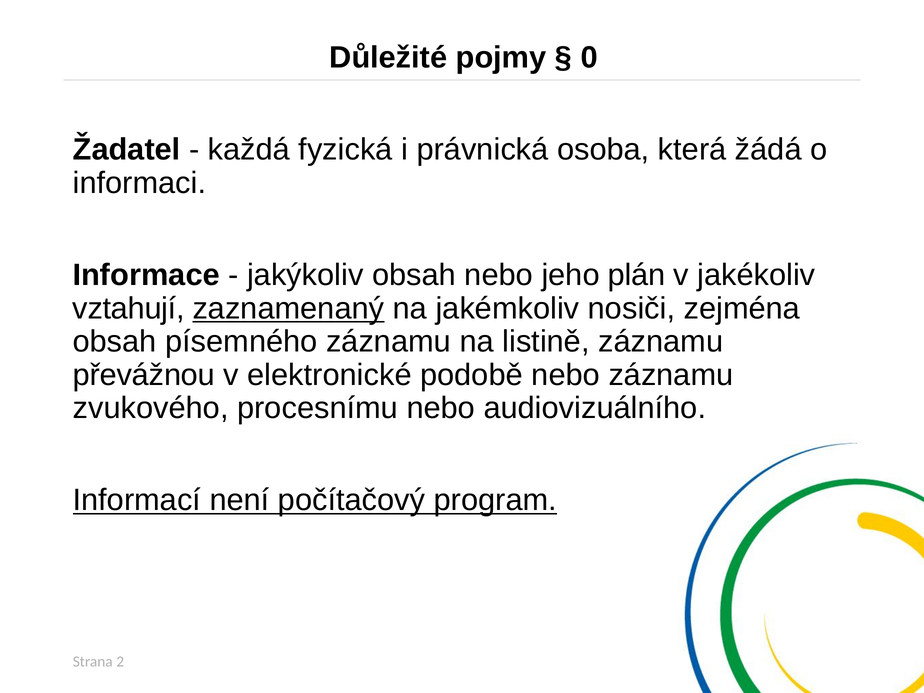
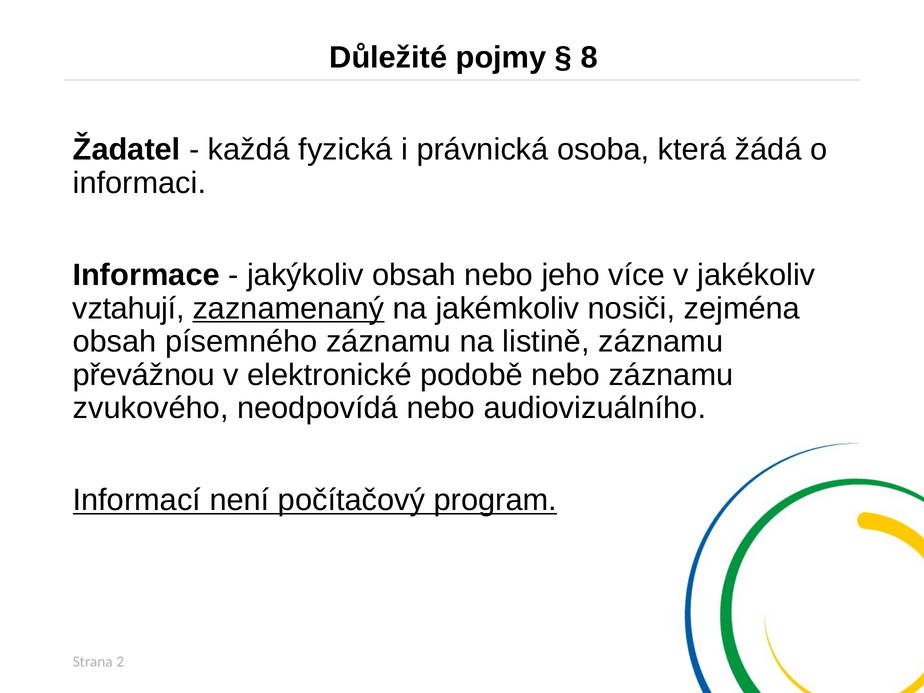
0: 0 -> 8 (589, 57)
plán: plán -> více (636, 275)
procesnímu: procesnímu -> neodpovídá (318, 408)
